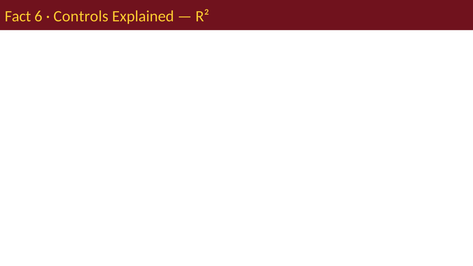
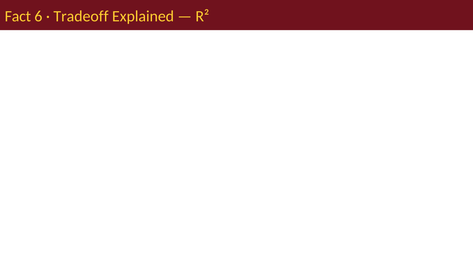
Controls: Controls -> Tradeoff (81, 16)
